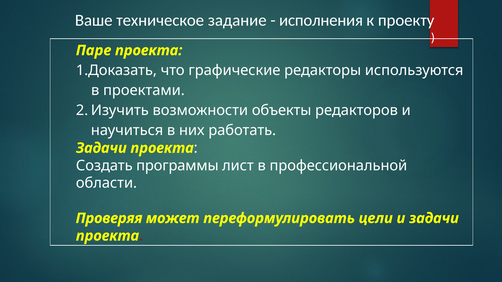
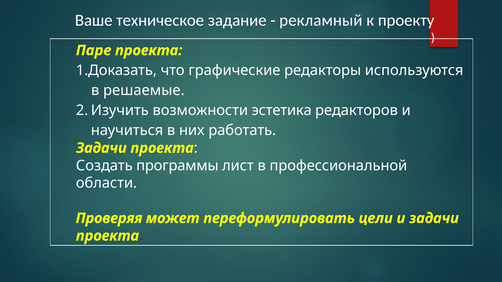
исполнения: исполнения -> рекламный (321, 20)
проектами: проектами -> решаемые (144, 91)
объекты: объекты -> эстетика (282, 111)
